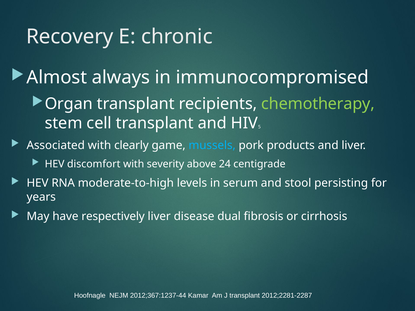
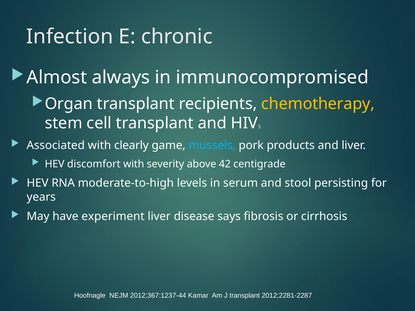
Recovery: Recovery -> Infection (70, 37)
chemotherapy colour: light green -> yellow (318, 104)
24: 24 -> 42 (225, 164)
respectively: respectively -> experiment (113, 217)
dual: dual -> says (229, 217)
